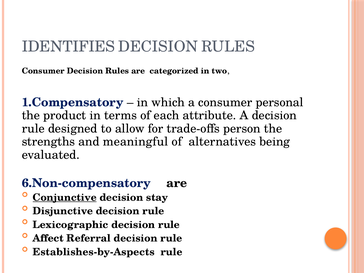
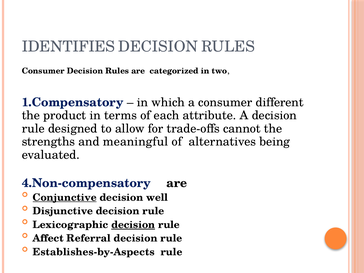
personal: personal -> different (280, 102)
person: person -> cannot (242, 129)
6.Non-compensatory: 6.Non-compensatory -> 4.Non-compensatory (86, 183)
stay: stay -> well (157, 197)
decision underline: none -> present (133, 225)
